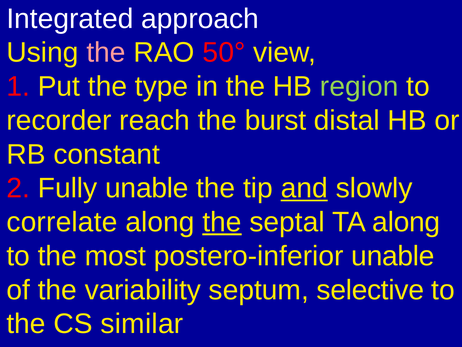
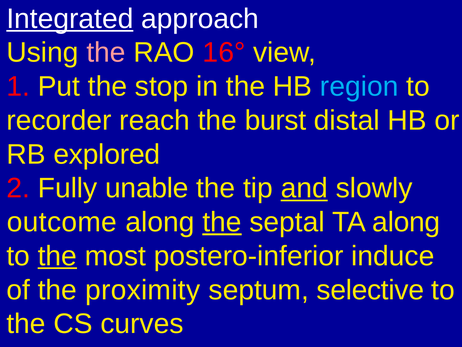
Integrated underline: none -> present (70, 19)
50°: 50° -> 16° (224, 53)
type: type -> stop (162, 86)
region colour: light green -> light blue (359, 86)
constant: constant -> explored (107, 154)
correlate: correlate -> outcome (62, 222)
the underline: none -> present (57, 256)
postero-inferior unable: unable -> induce (393, 256)
variability: variability -> proximity (143, 290)
similar: similar -> curves (142, 323)
